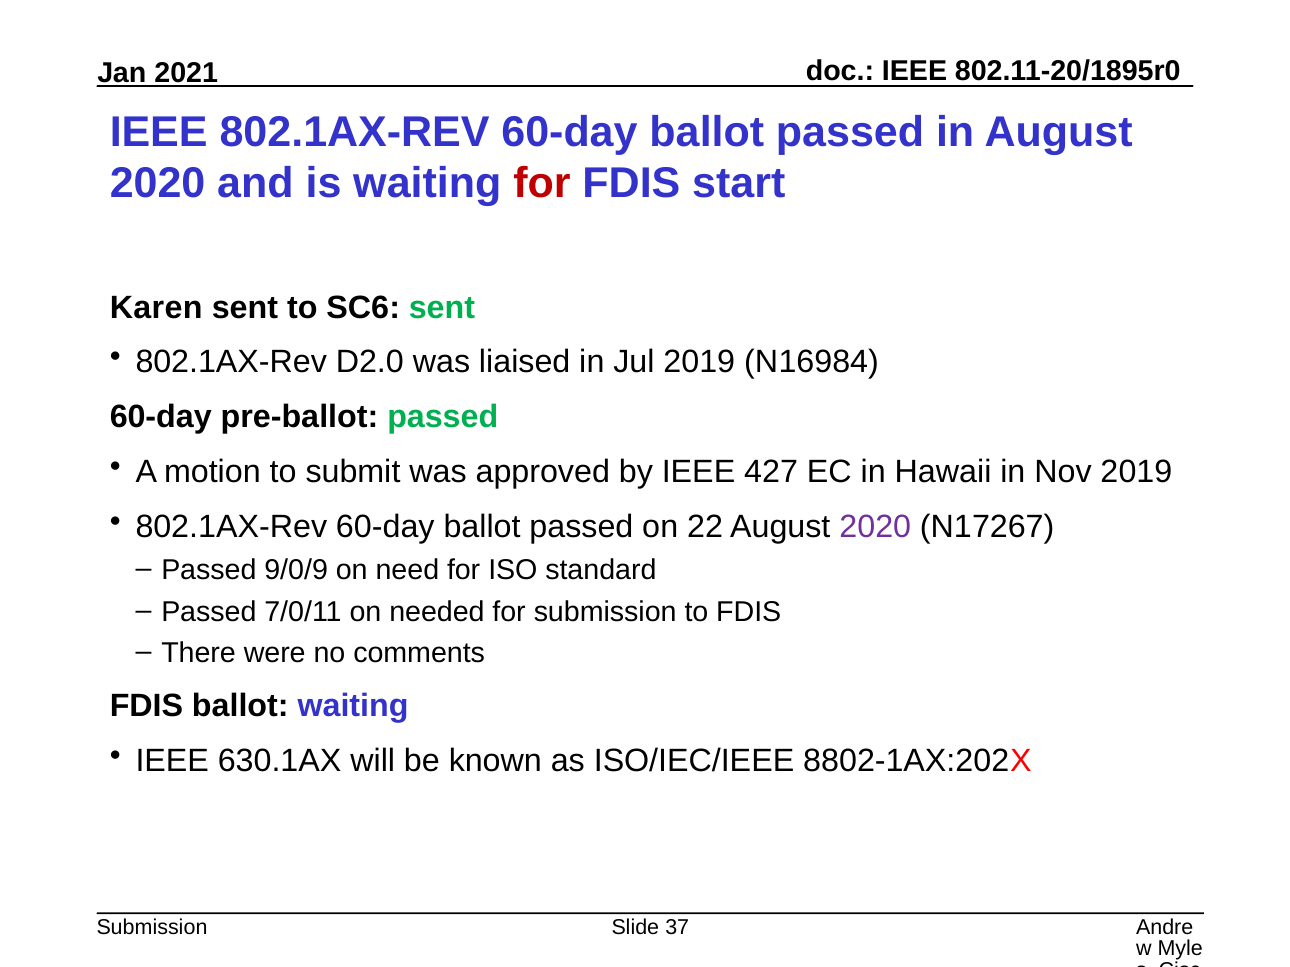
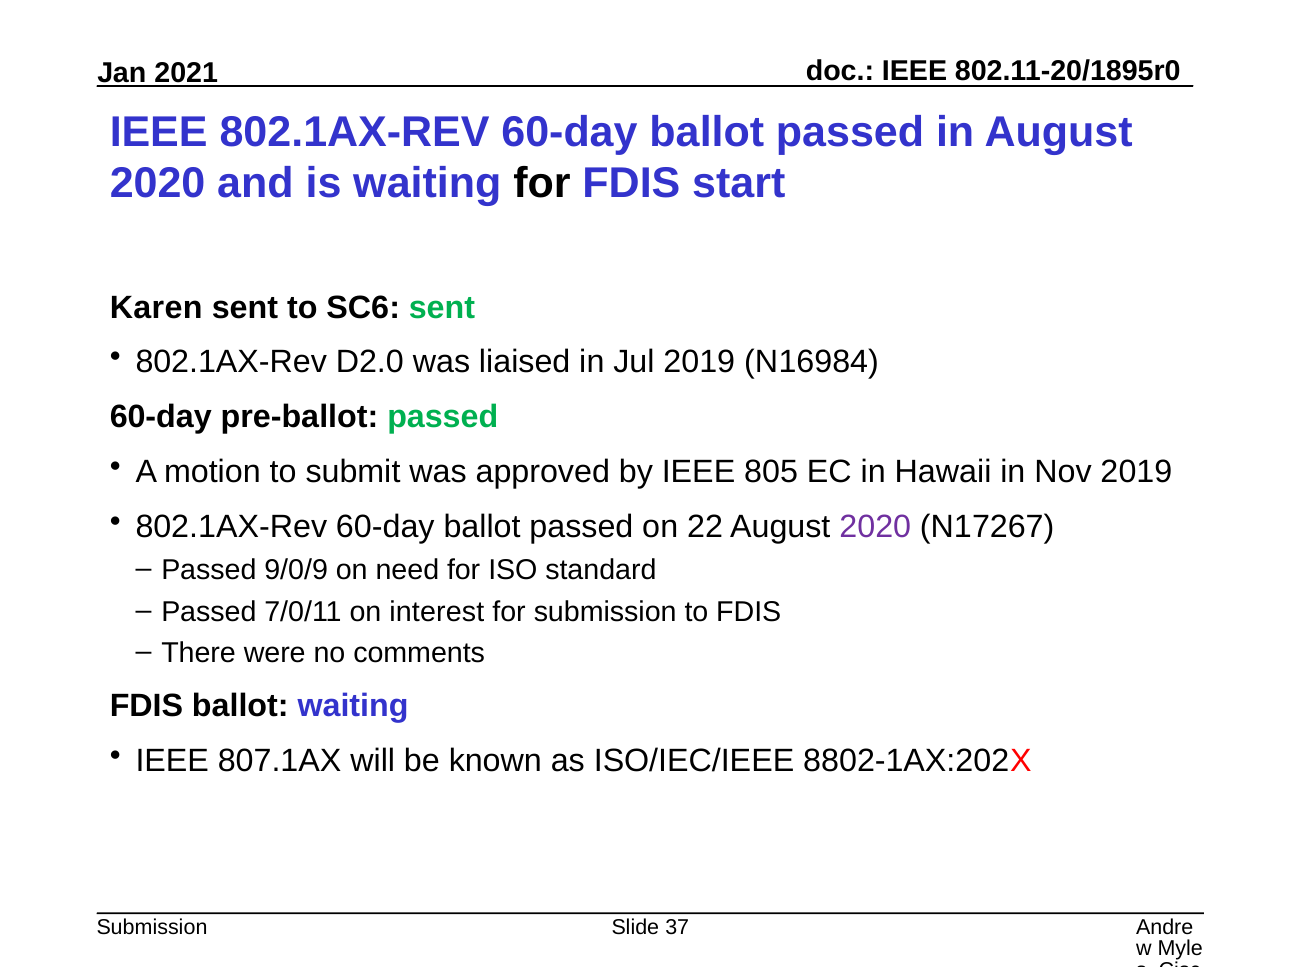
for colour: red -> black (542, 184)
427: 427 -> 805 (771, 472)
needed: needed -> interest (437, 612)
630.1AX: 630.1AX -> 807.1AX (280, 761)
